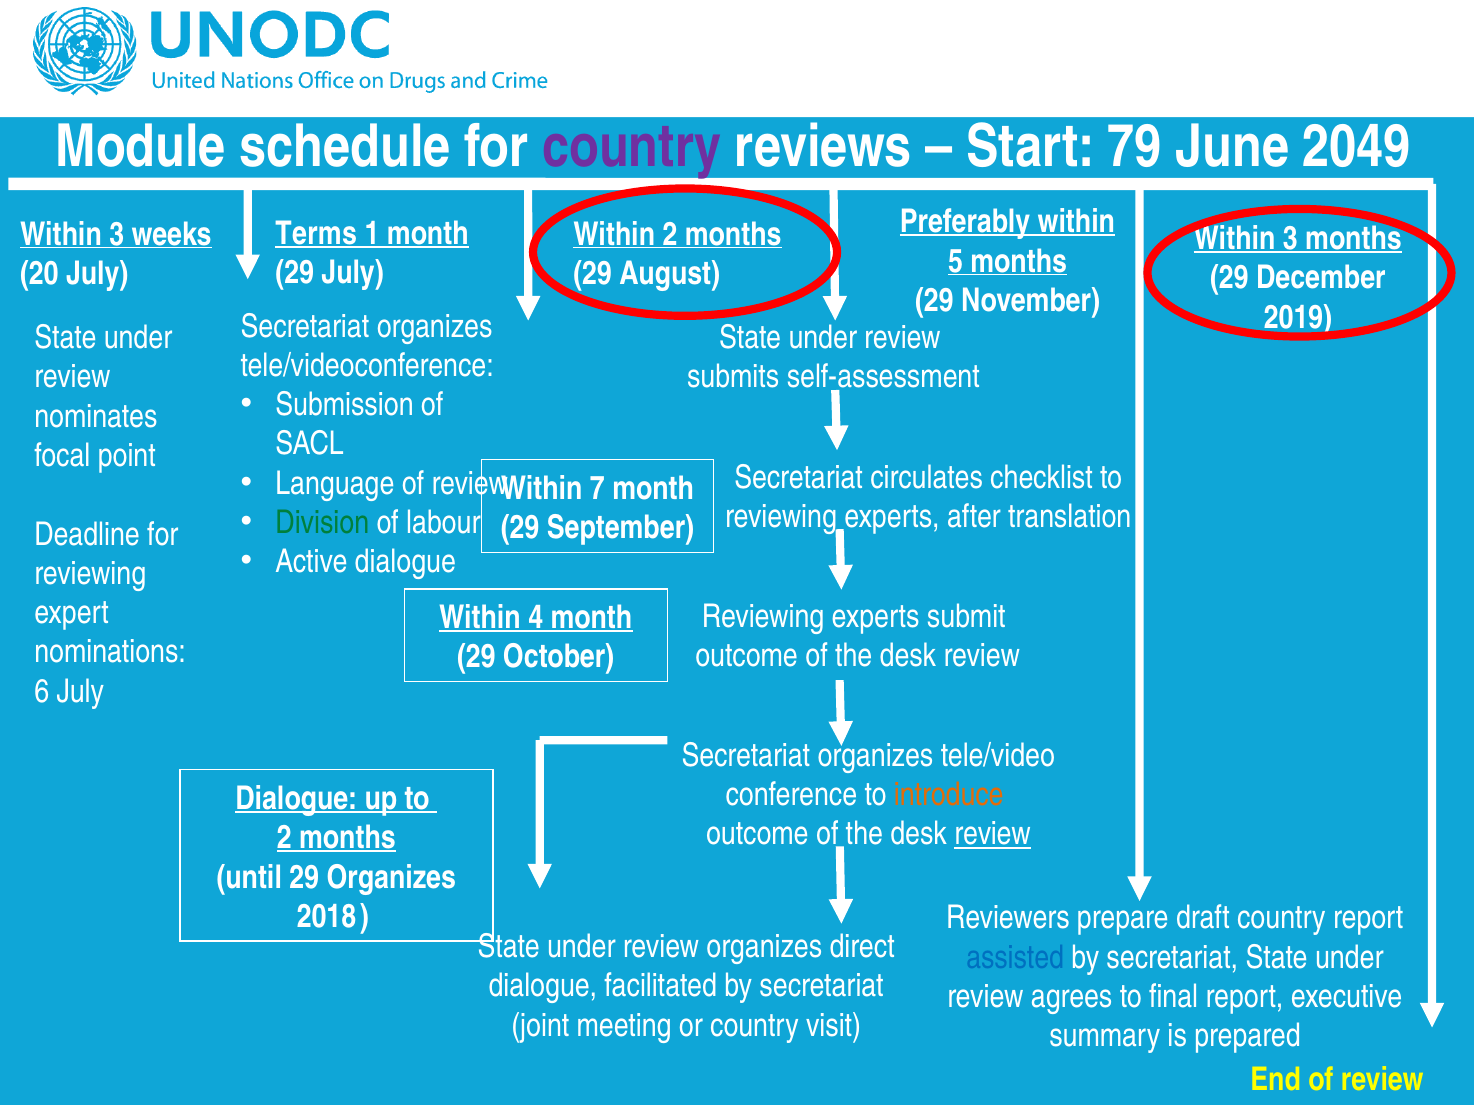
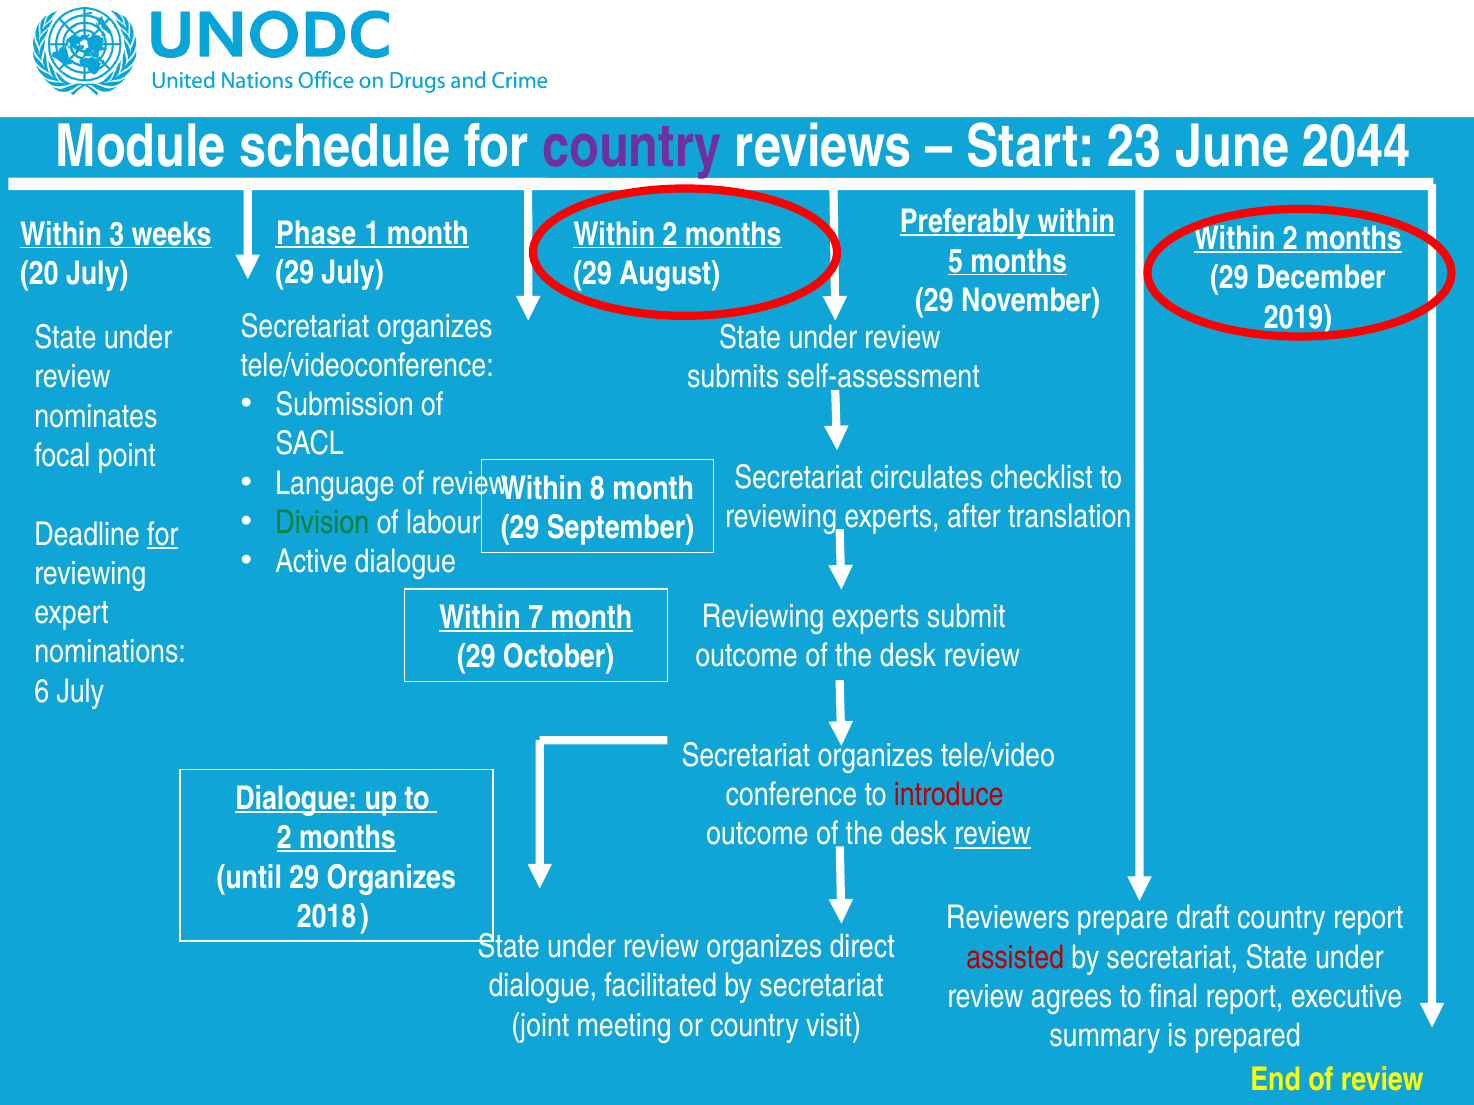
79: 79 -> 23 (1135, 147)
2049: 2049 -> 2044 (1357, 147)
Terms: Terms -> Phase (316, 234)
3: 3 -> 2 (1290, 239)
7: 7 -> 8 (597, 489)
for underline: none -> present (163, 534)
4: 4 -> 7 (536, 618)
introduce colour: orange -> red (949, 795)
assisted colour: blue -> red (1015, 958)
